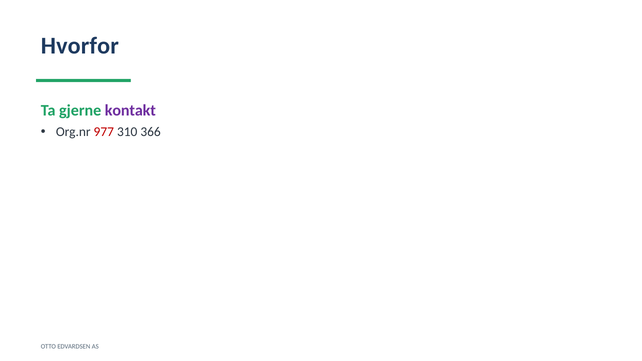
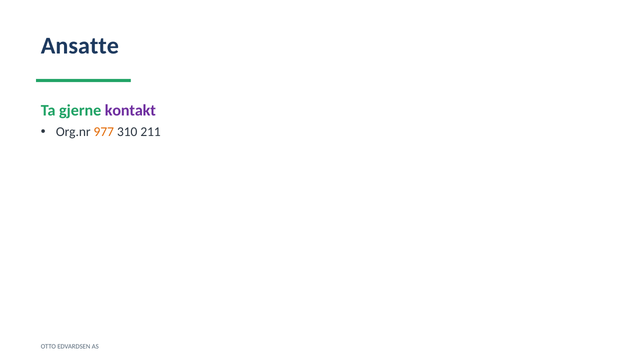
Hvorfor: Hvorfor -> Ansatte (80, 46)
977 colour: red -> orange (104, 132)
366: 366 -> 211 (151, 132)
